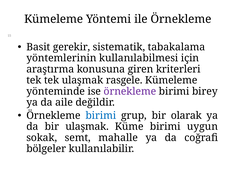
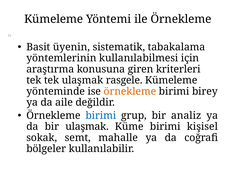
gerekir: gerekir -> üyenin (71, 47)
örnekleme colour: purple -> orange (130, 91)
olarak: olarak -> analiz (186, 115)
uygun: uygun -> kişisel (202, 126)
